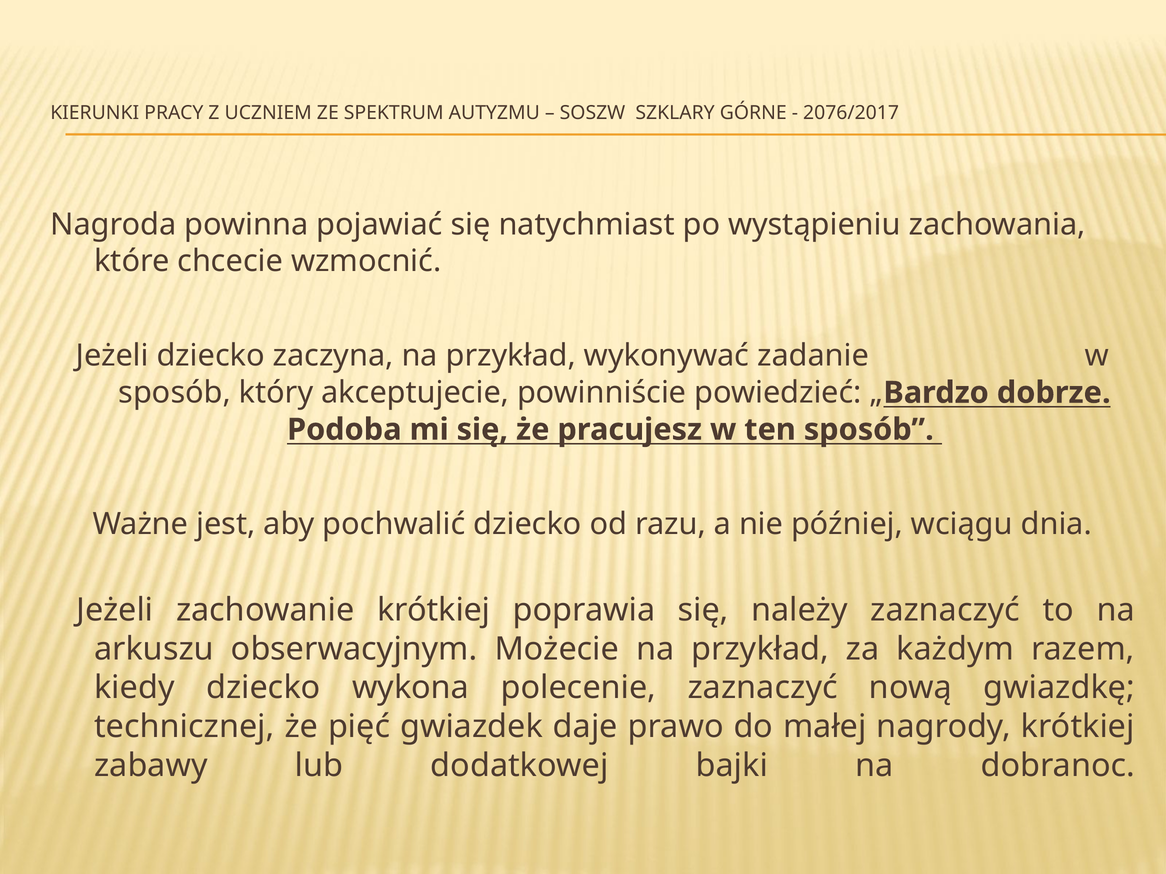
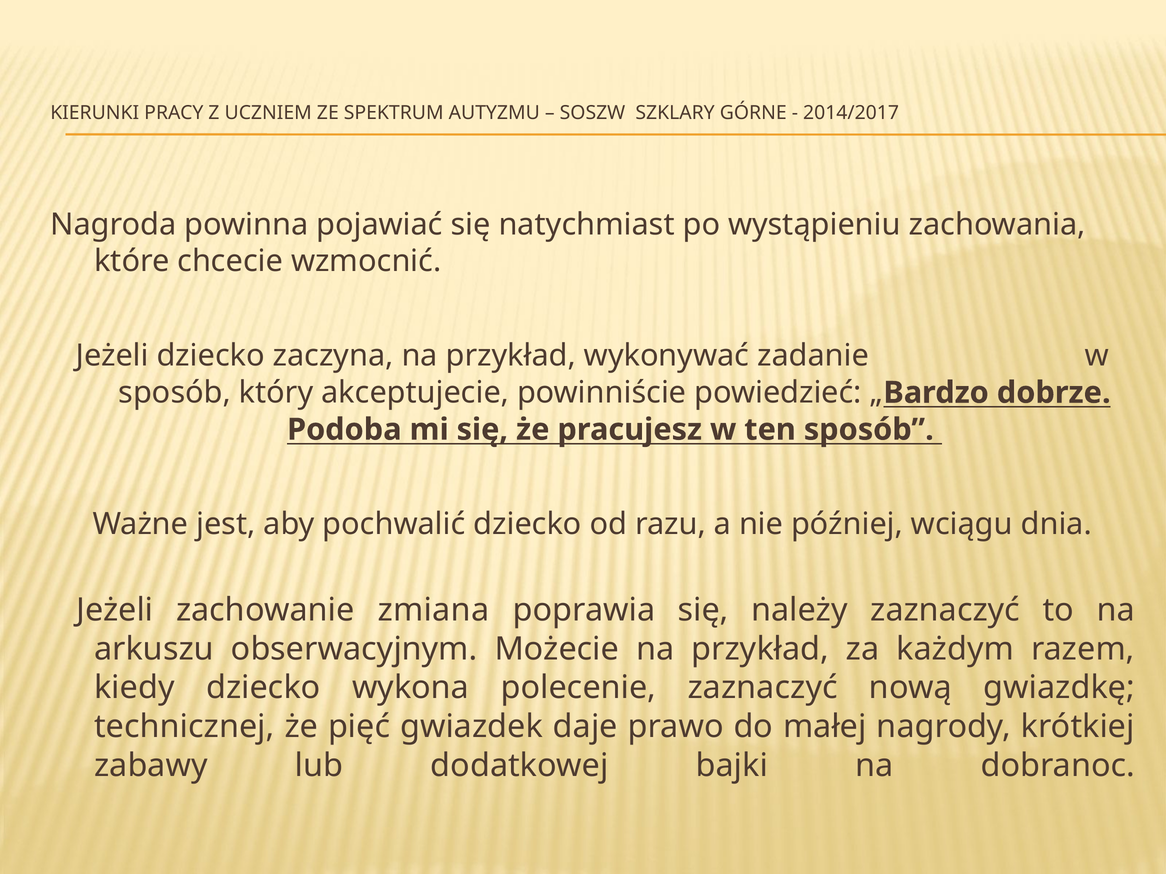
2076/2017: 2076/2017 -> 2014/2017 (851, 113)
zachowanie krótkiej: krótkiej -> zmiana (433, 610)
